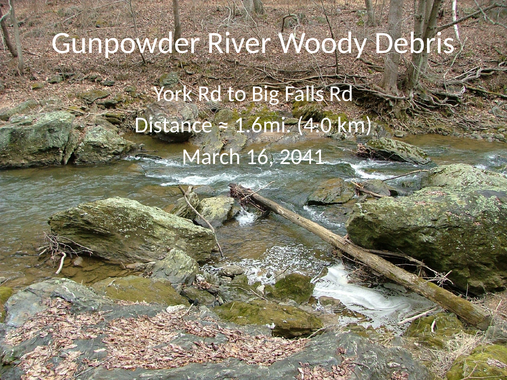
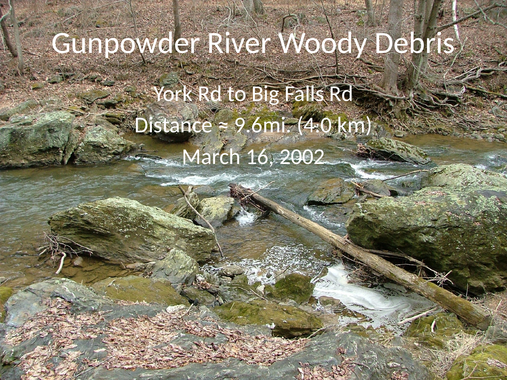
1.6mi: 1.6mi -> 9.6mi (263, 125)
2041: 2041 -> 2002 (302, 157)
